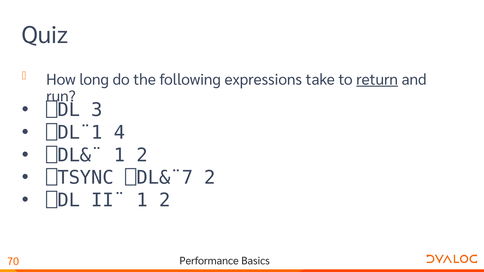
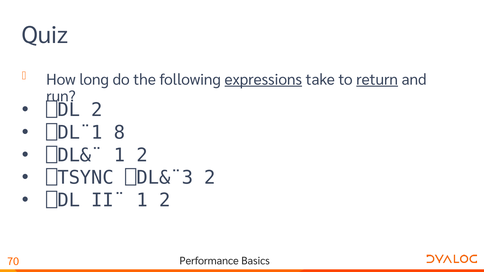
expressions underline: none -> present (263, 80)
3: 3 -> 2 (97, 110)
4: 4 -> 8 (120, 133)
⎕DL&¨7: ⎕DL&¨7 -> ⎕DL&¨3 (159, 178)
